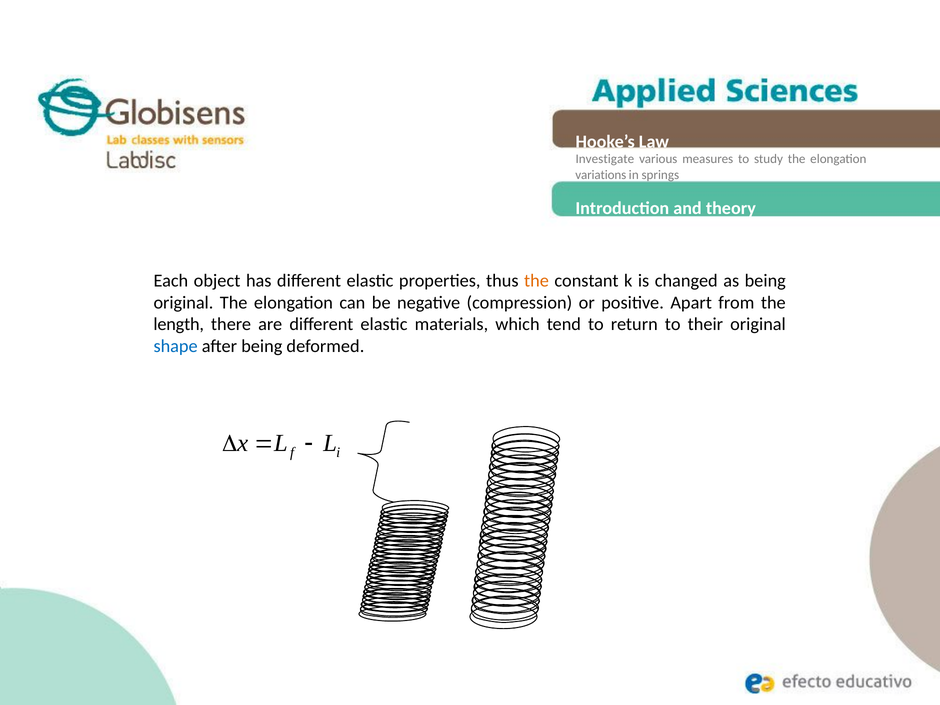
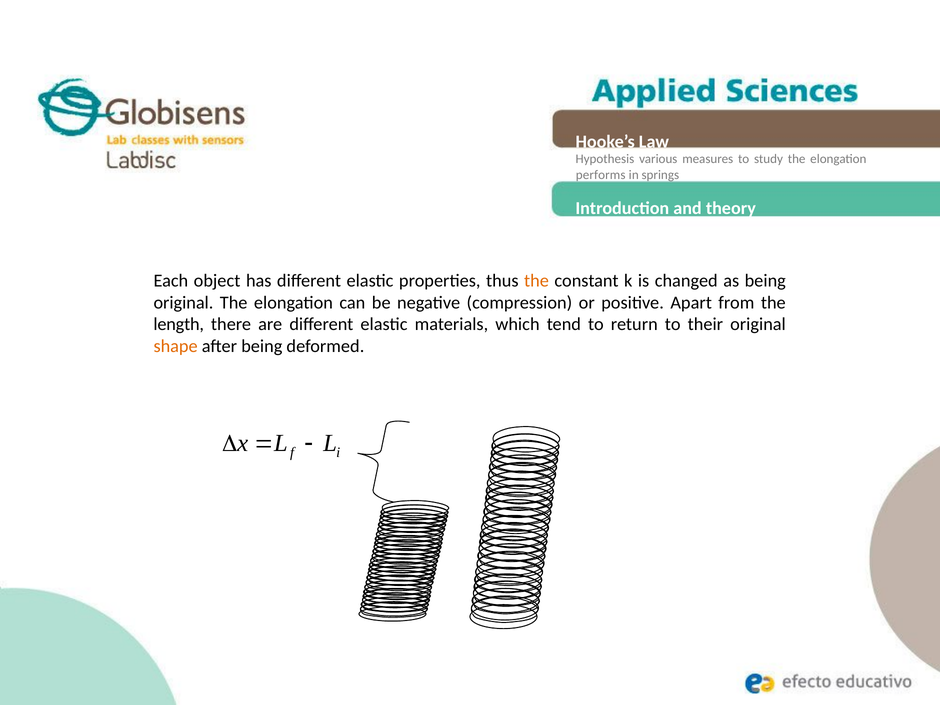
Investigate: Investigate -> Hypothesis (605, 159)
variations: variations -> performs (601, 175)
shape colour: blue -> orange (176, 346)
